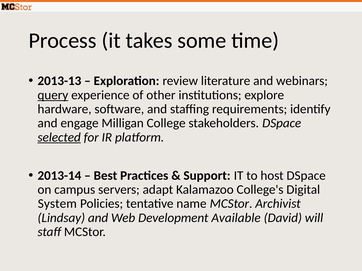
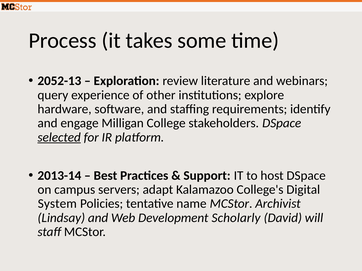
2013-13: 2013-13 -> 2052-13 (59, 81)
query underline: present -> none (53, 95)
Available: Available -> Scholarly (236, 218)
